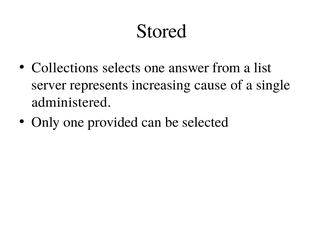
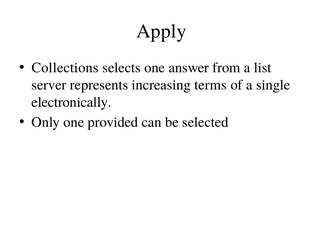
Stored: Stored -> Apply (161, 31)
cause: cause -> terms (211, 85)
administered: administered -> electronically (72, 102)
